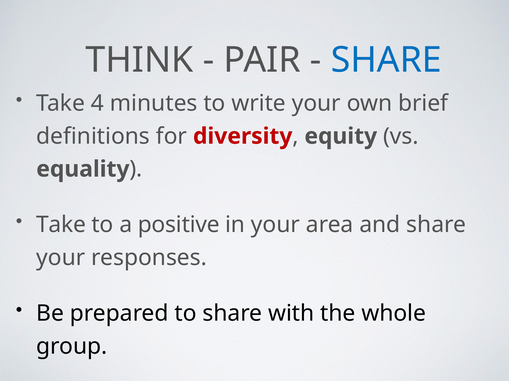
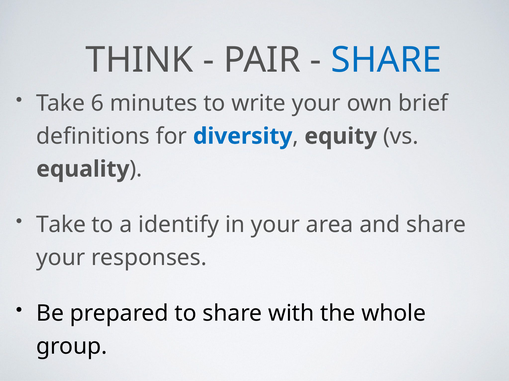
4: 4 -> 6 (98, 104)
diversity colour: red -> blue (243, 136)
positive: positive -> identify (179, 225)
